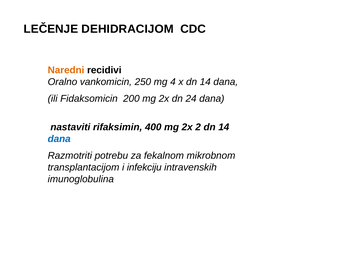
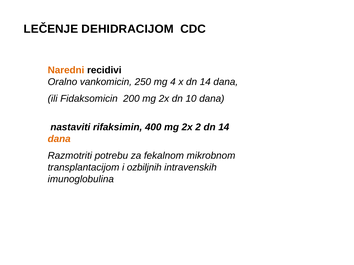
24: 24 -> 10 (191, 99)
dana colour: blue -> orange (59, 139)
infekciju: infekciju -> ozbiljnih (144, 168)
